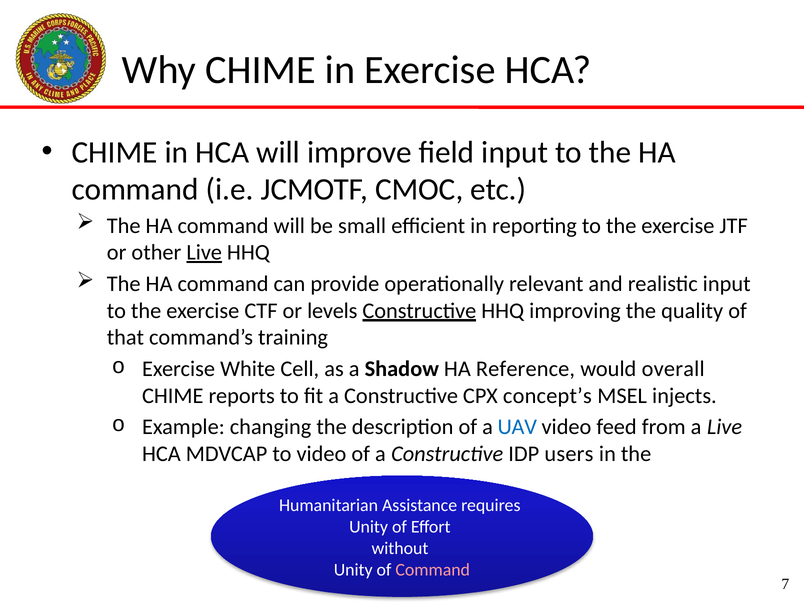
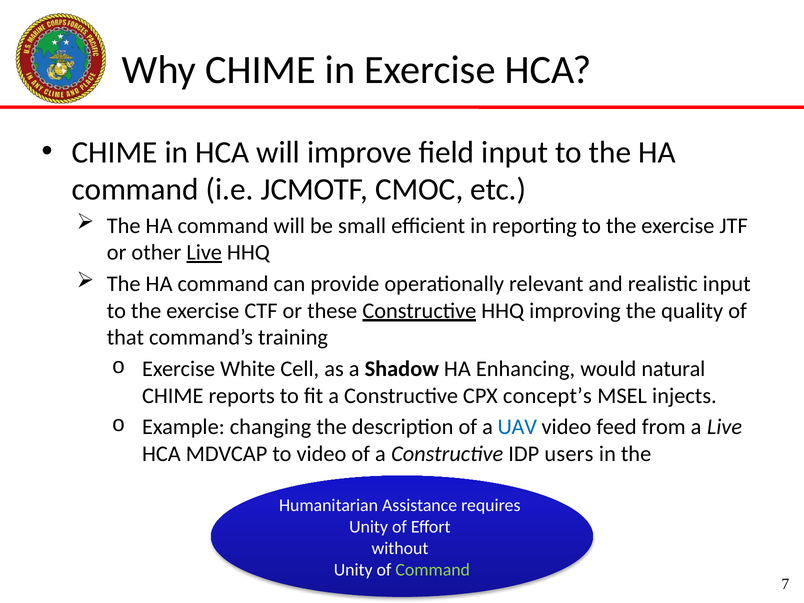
levels: levels -> these (332, 311)
Reference: Reference -> Enhancing (526, 369)
overall: overall -> natural (673, 369)
Command colour: pink -> light green (433, 570)
